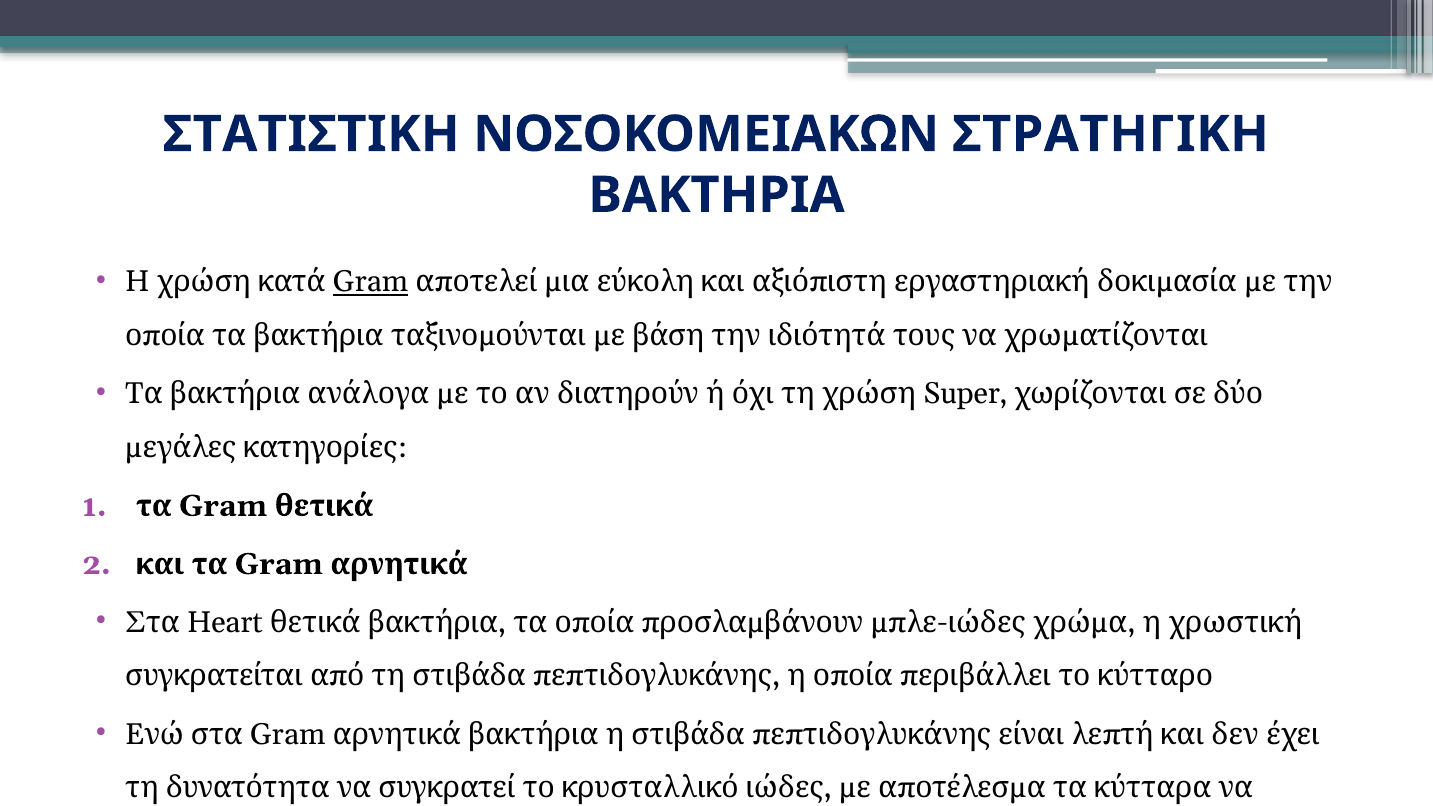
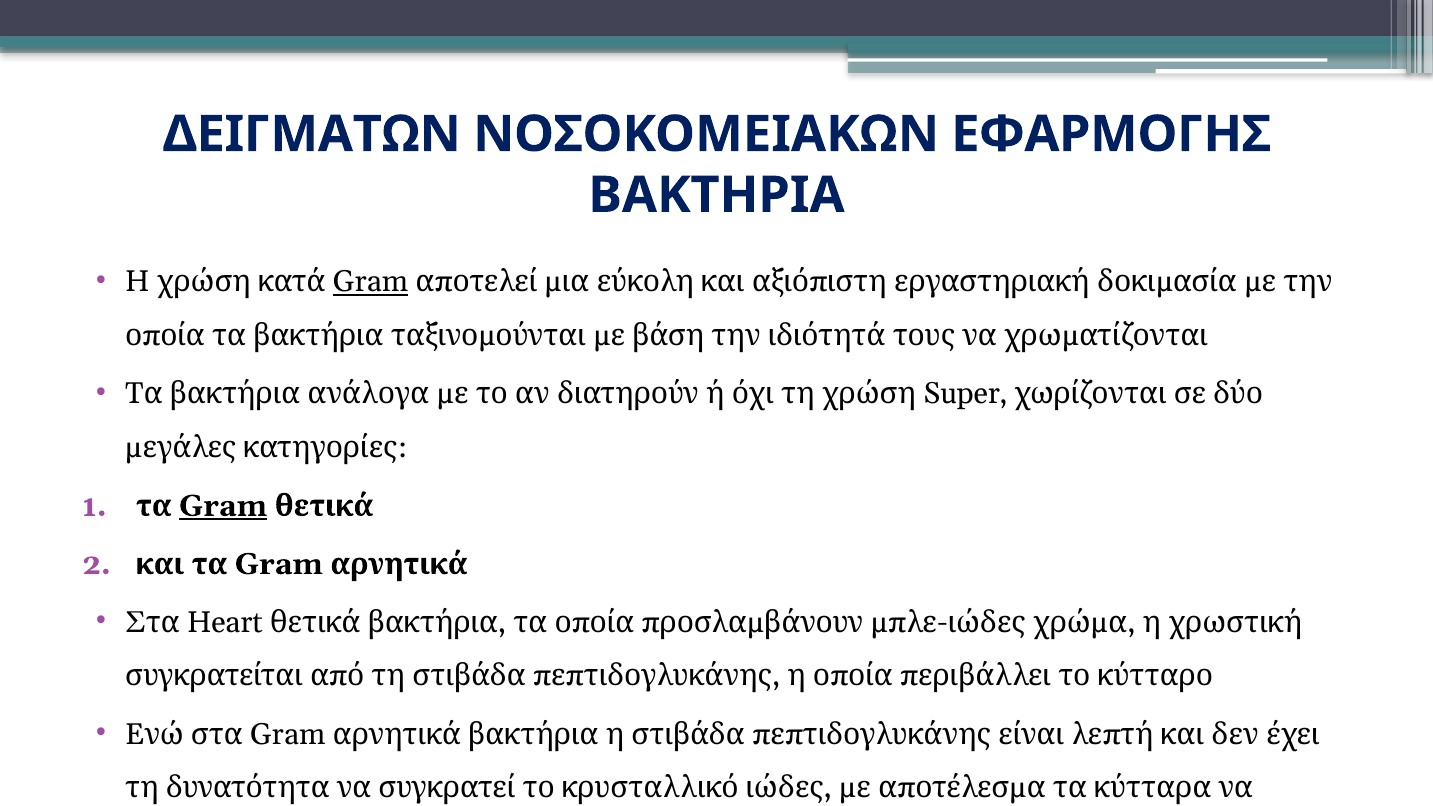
ΣΤΑΤΙΣΤΙΚΗ: ΣΤΑΤΙΣΤΙΚΗ -> ΔΕΙΓΜΑΤΩΝ (312, 134)
ΣΤΡΑΤΗΓΙΚΗ: ΣΤΡΑΤΗΓΙΚΗ -> ΕΦΑΡΜΟΓΗΣ (1111, 134)
Gram underline: none -> present (223, 506)
